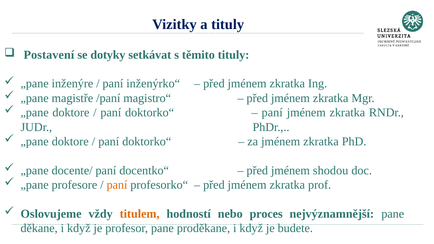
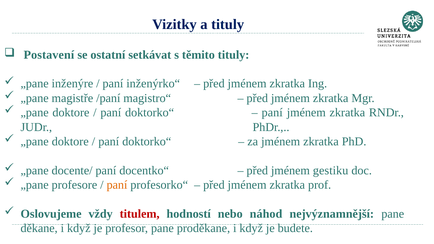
dotyky: dotyky -> ostatní (108, 55)
shodou: shodou -> gestiku (331, 171)
titulem colour: orange -> red (140, 214)
proces: proces -> náhod (266, 214)
